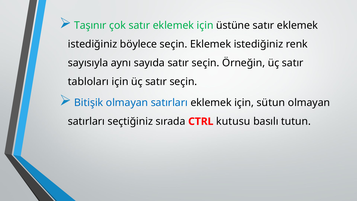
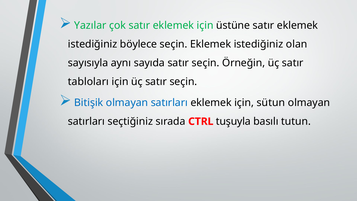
Taşınır: Taşınır -> Yazılar (90, 25)
renk: renk -> olan (297, 44)
kutusu: kutusu -> tuşuyla (233, 121)
